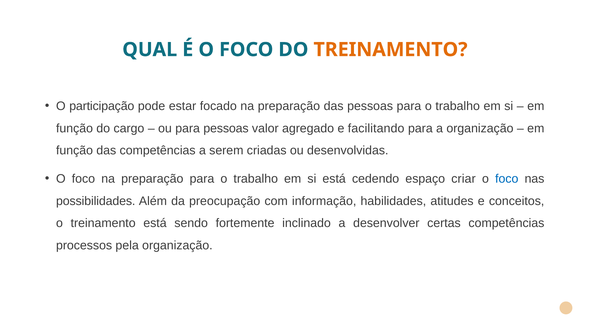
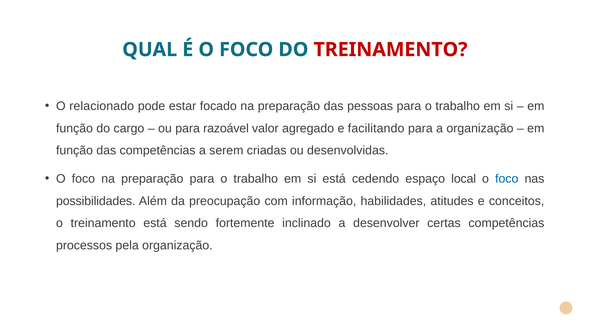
TREINAMENTO colour: orange -> red (391, 50)
participação: participação -> relacionado (102, 106)
para pessoas: pessoas -> razoável (226, 128)
criar: criar -> local (464, 179)
